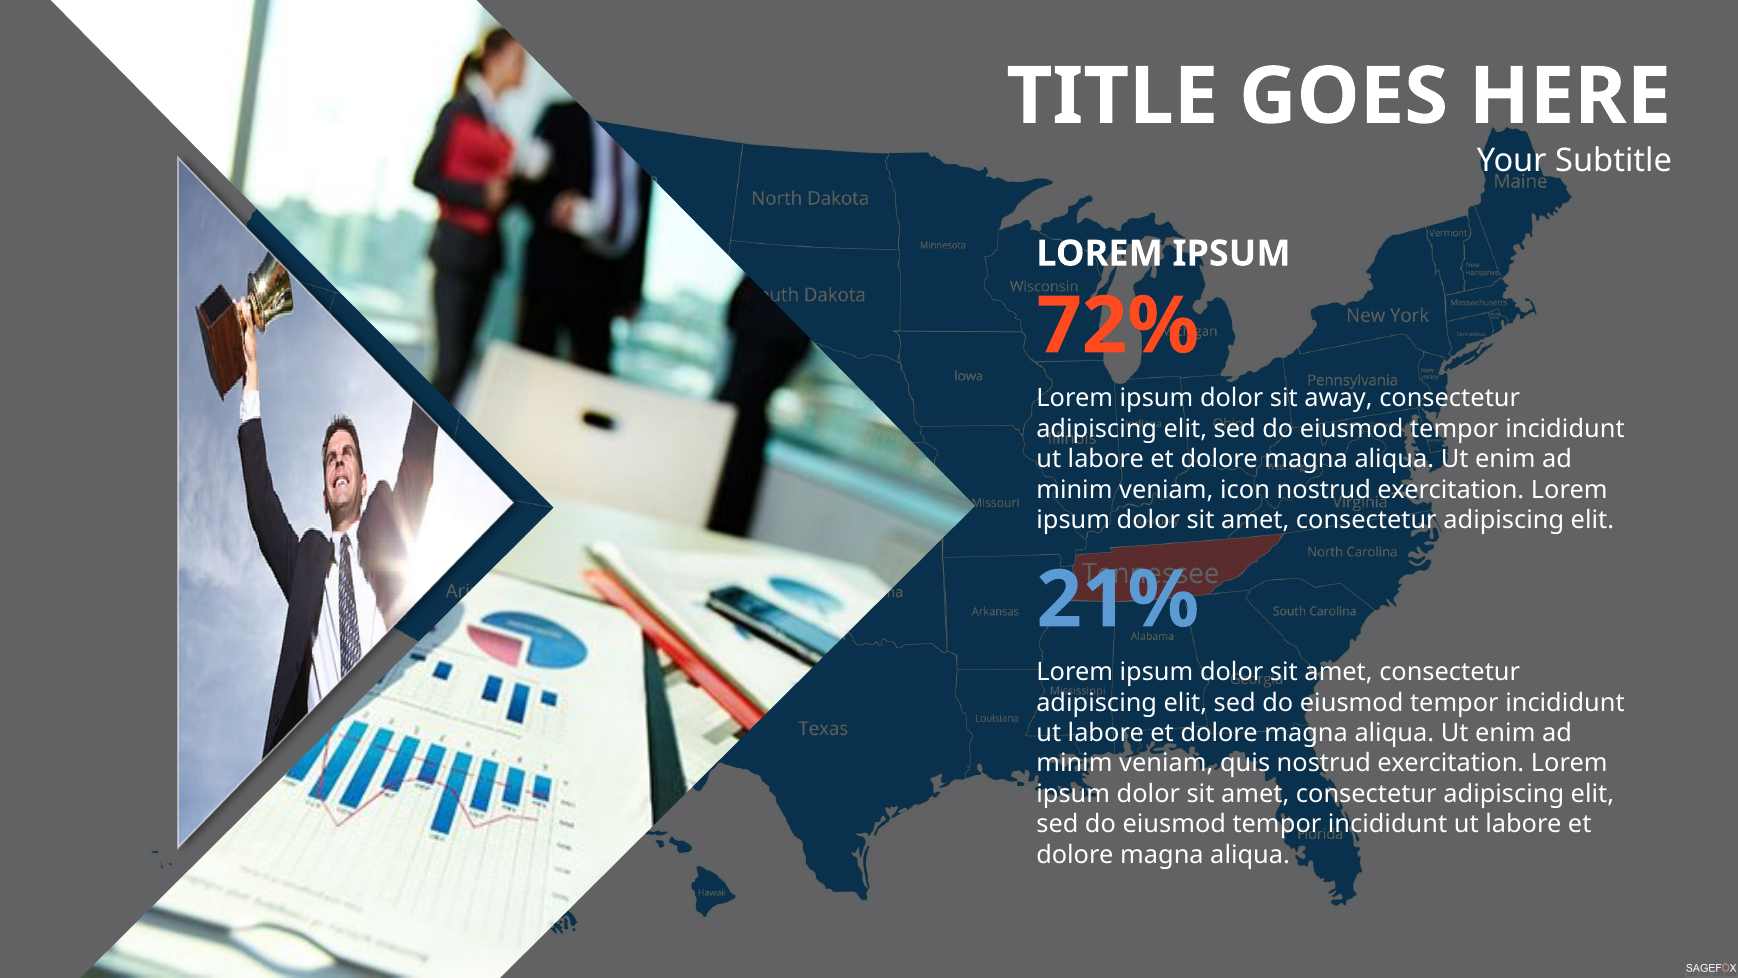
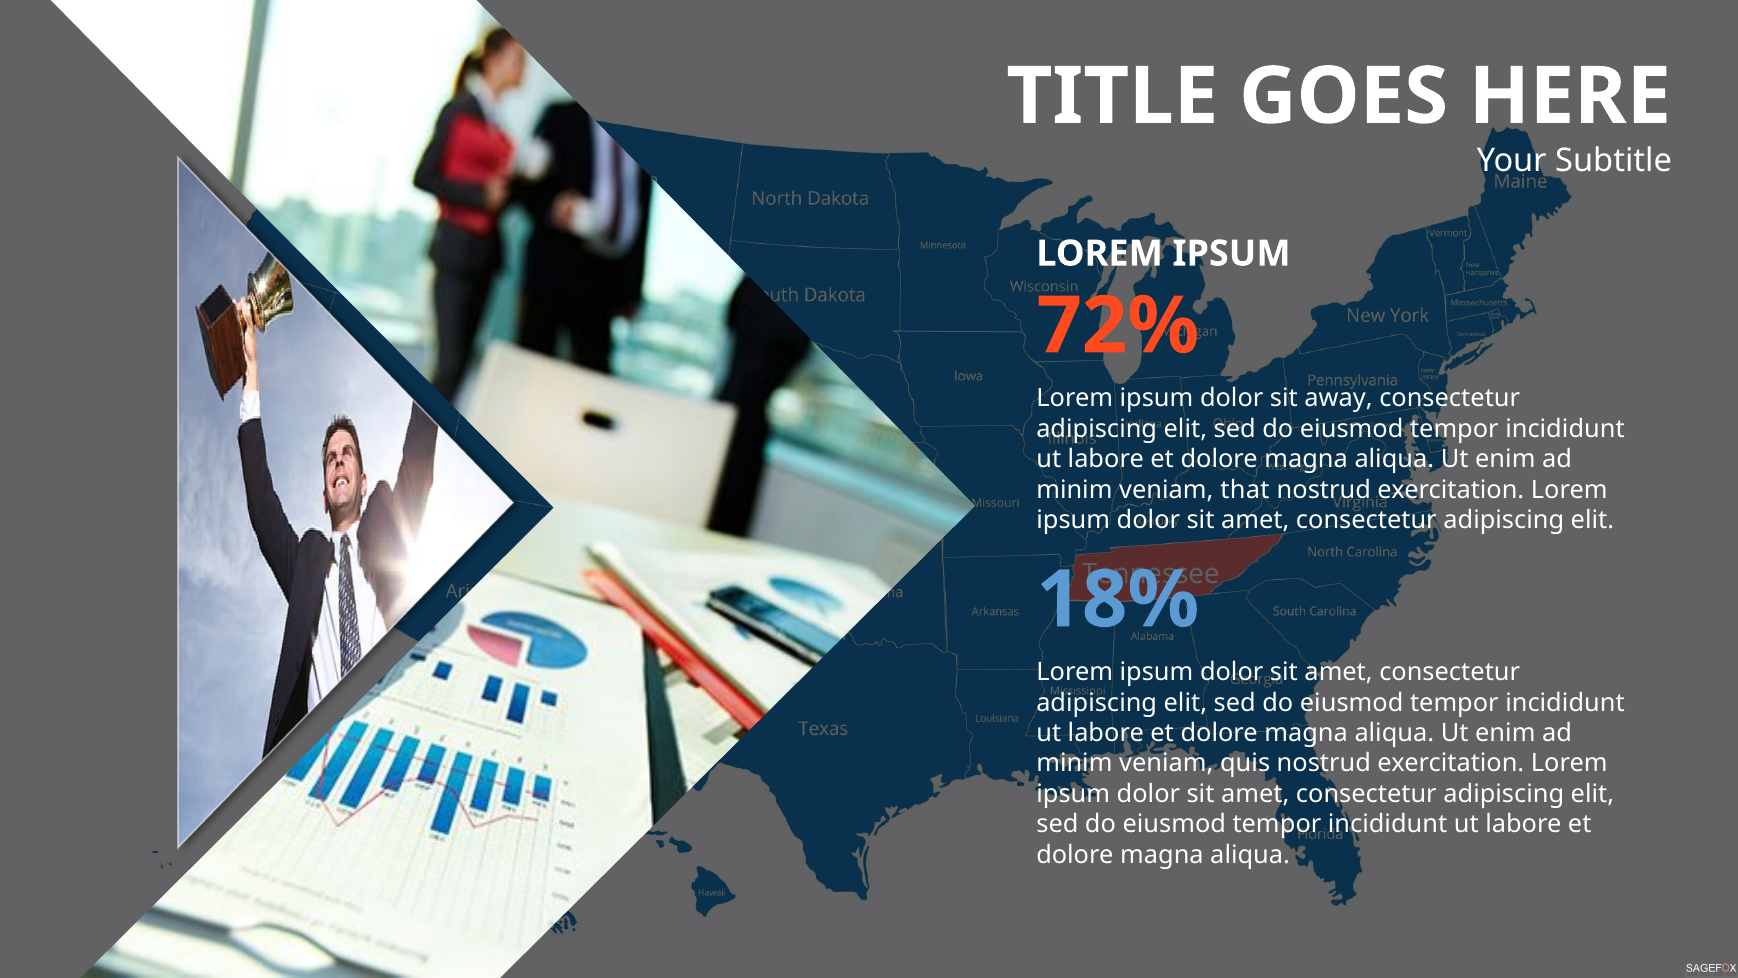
icon: icon -> that (1245, 490)
21%: 21% -> 18% (1118, 600)
